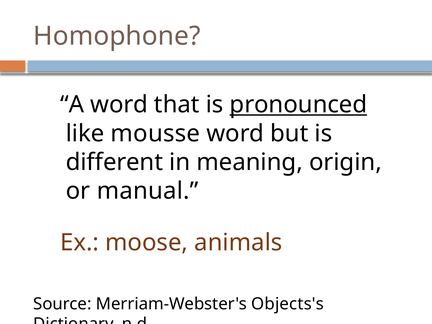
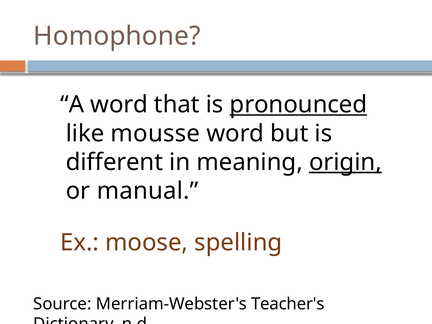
origin underline: none -> present (345, 162)
animals: animals -> spelling (238, 243)
Objects's: Objects's -> Teacher's (288, 304)
